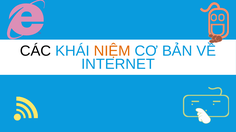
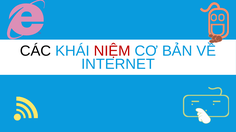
NIỆM colour: orange -> red (112, 51)
